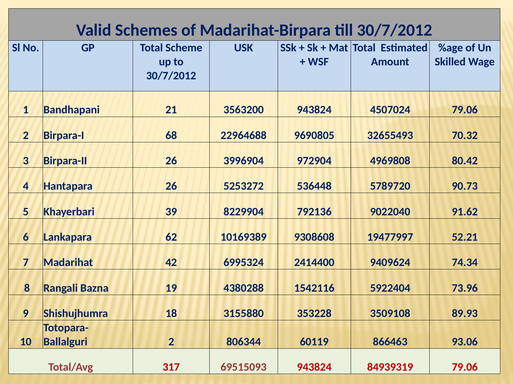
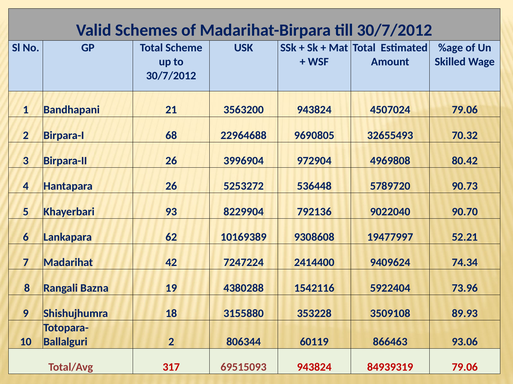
39: 39 -> 93 (171, 212)
91.62: 91.62 -> 90.70 (465, 212)
6995324: 6995324 -> 7247224 (244, 263)
